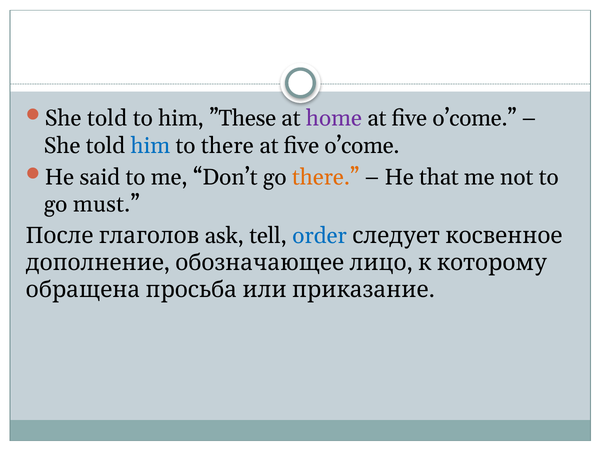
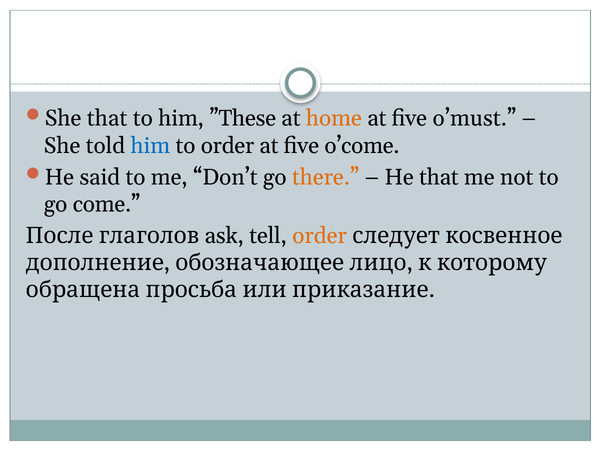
told: told -> that (107, 118)
home colour: purple -> orange (334, 118)
o’come: o’come -> o’must (474, 118)
to there: there -> order (228, 146)
must: must -> come (107, 204)
order colour: blue -> orange (320, 236)
